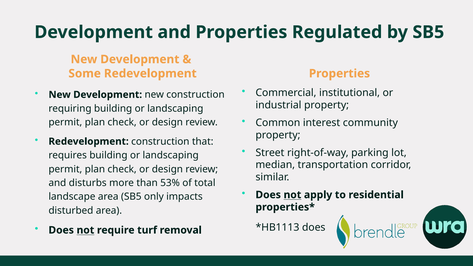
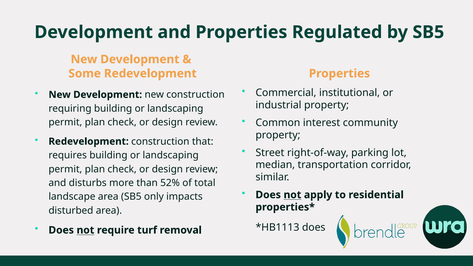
53%: 53% -> 52% (170, 183)
